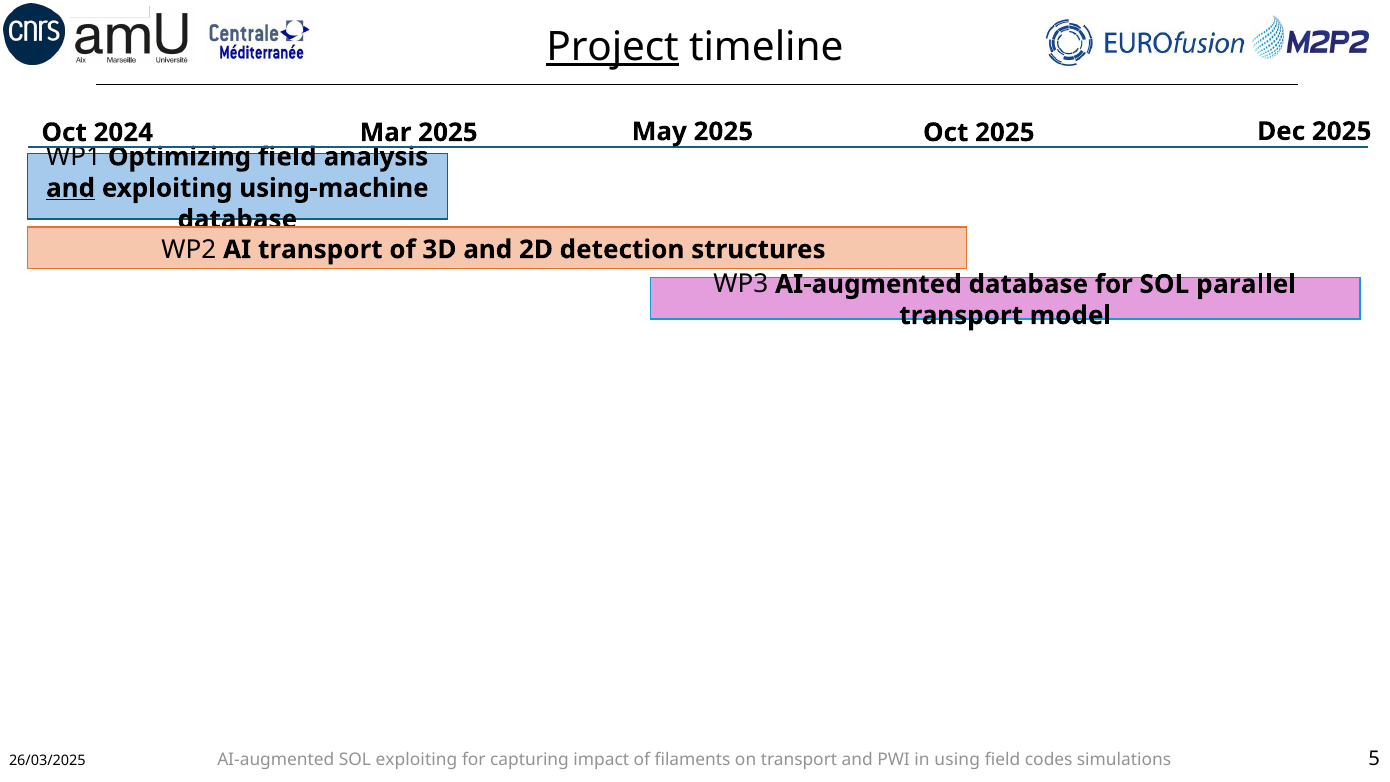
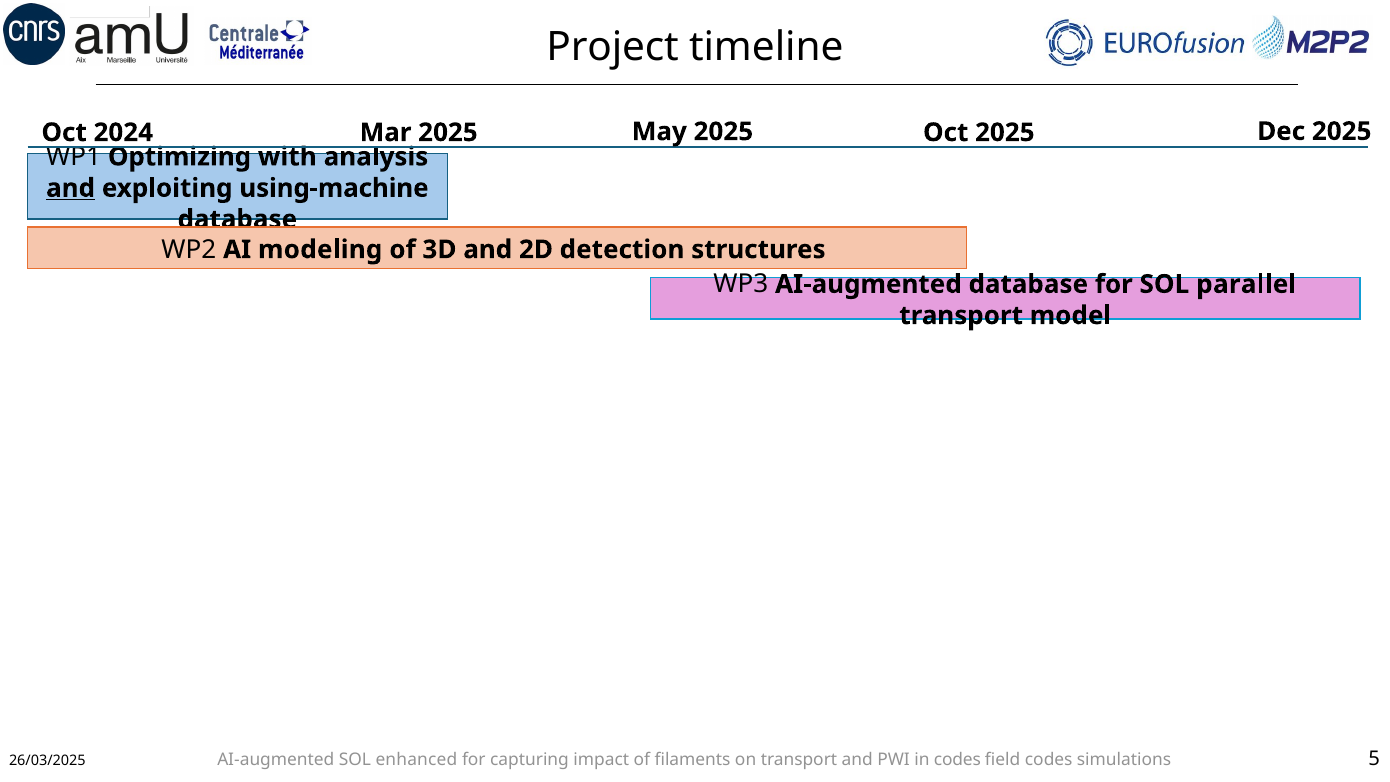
Project underline: present -> none (613, 47)
Optimizing field: field -> with (287, 157)
AI transport: transport -> modeling (320, 250)
SOL exploiting: exploiting -> enhanced (416, 759)
in using: using -> codes (957, 759)
